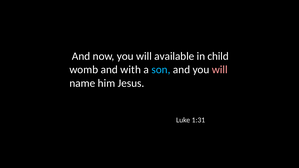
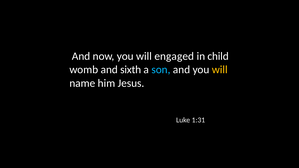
available: available -> engaged (174, 56)
with: with -> sixth (131, 70)
will colour: pink -> yellow (220, 70)
